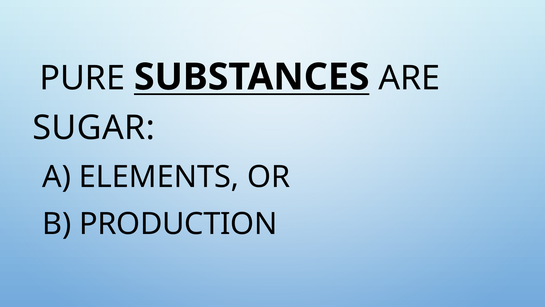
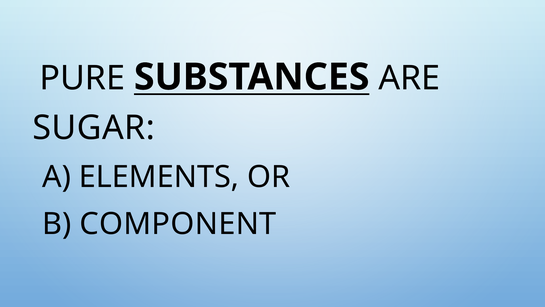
PRODUCTION: PRODUCTION -> COMPONENT (178, 224)
